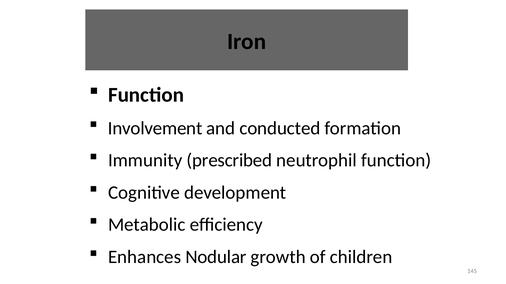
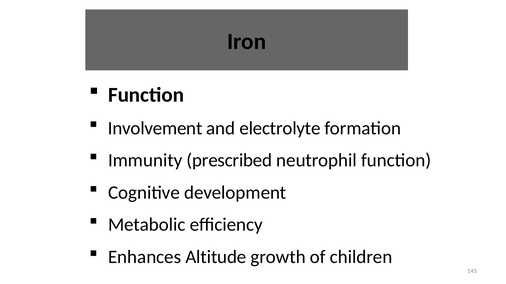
conducted: conducted -> electrolyte (280, 128)
Nodular: Nodular -> Altitude (216, 257)
